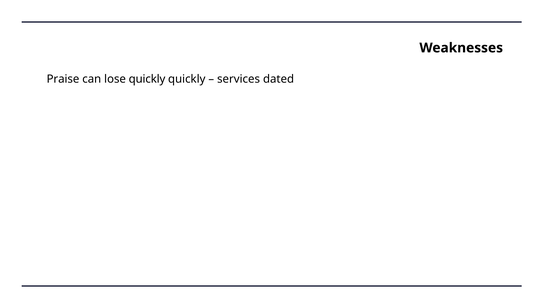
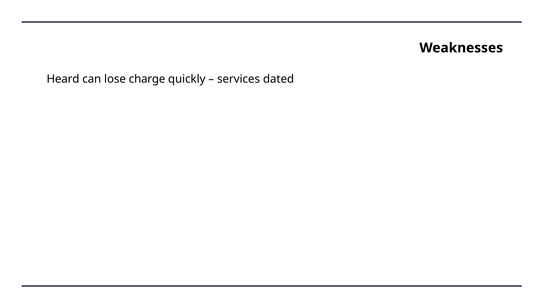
Praise: Praise -> Heard (63, 79)
lose quickly: quickly -> charge (147, 79)
